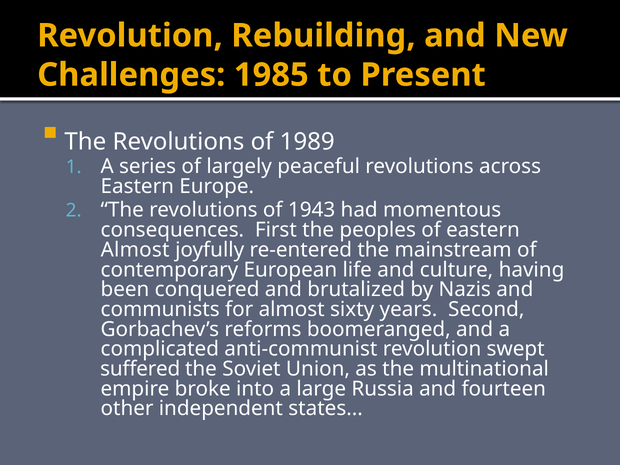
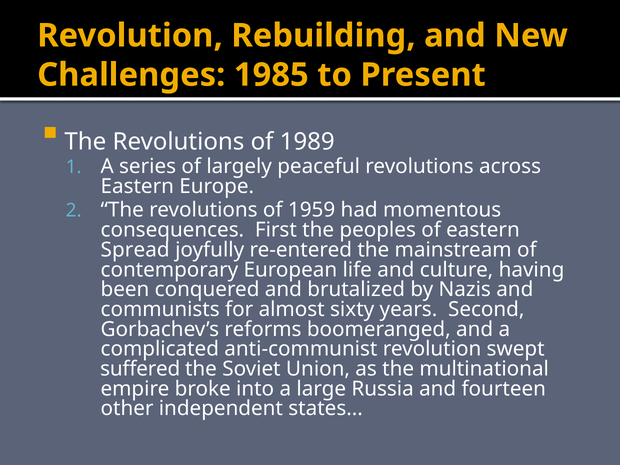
1943: 1943 -> 1959 (312, 210)
Almost: Almost -> Spread (135, 250)
